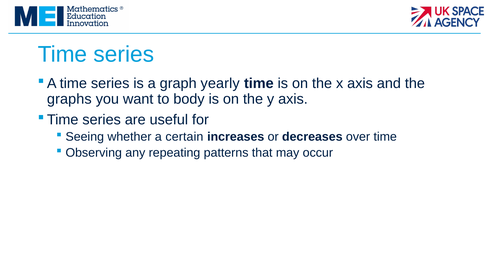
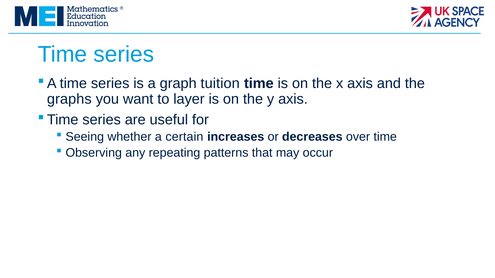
yearly: yearly -> tuition (220, 84)
body: body -> layer (189, 99)
